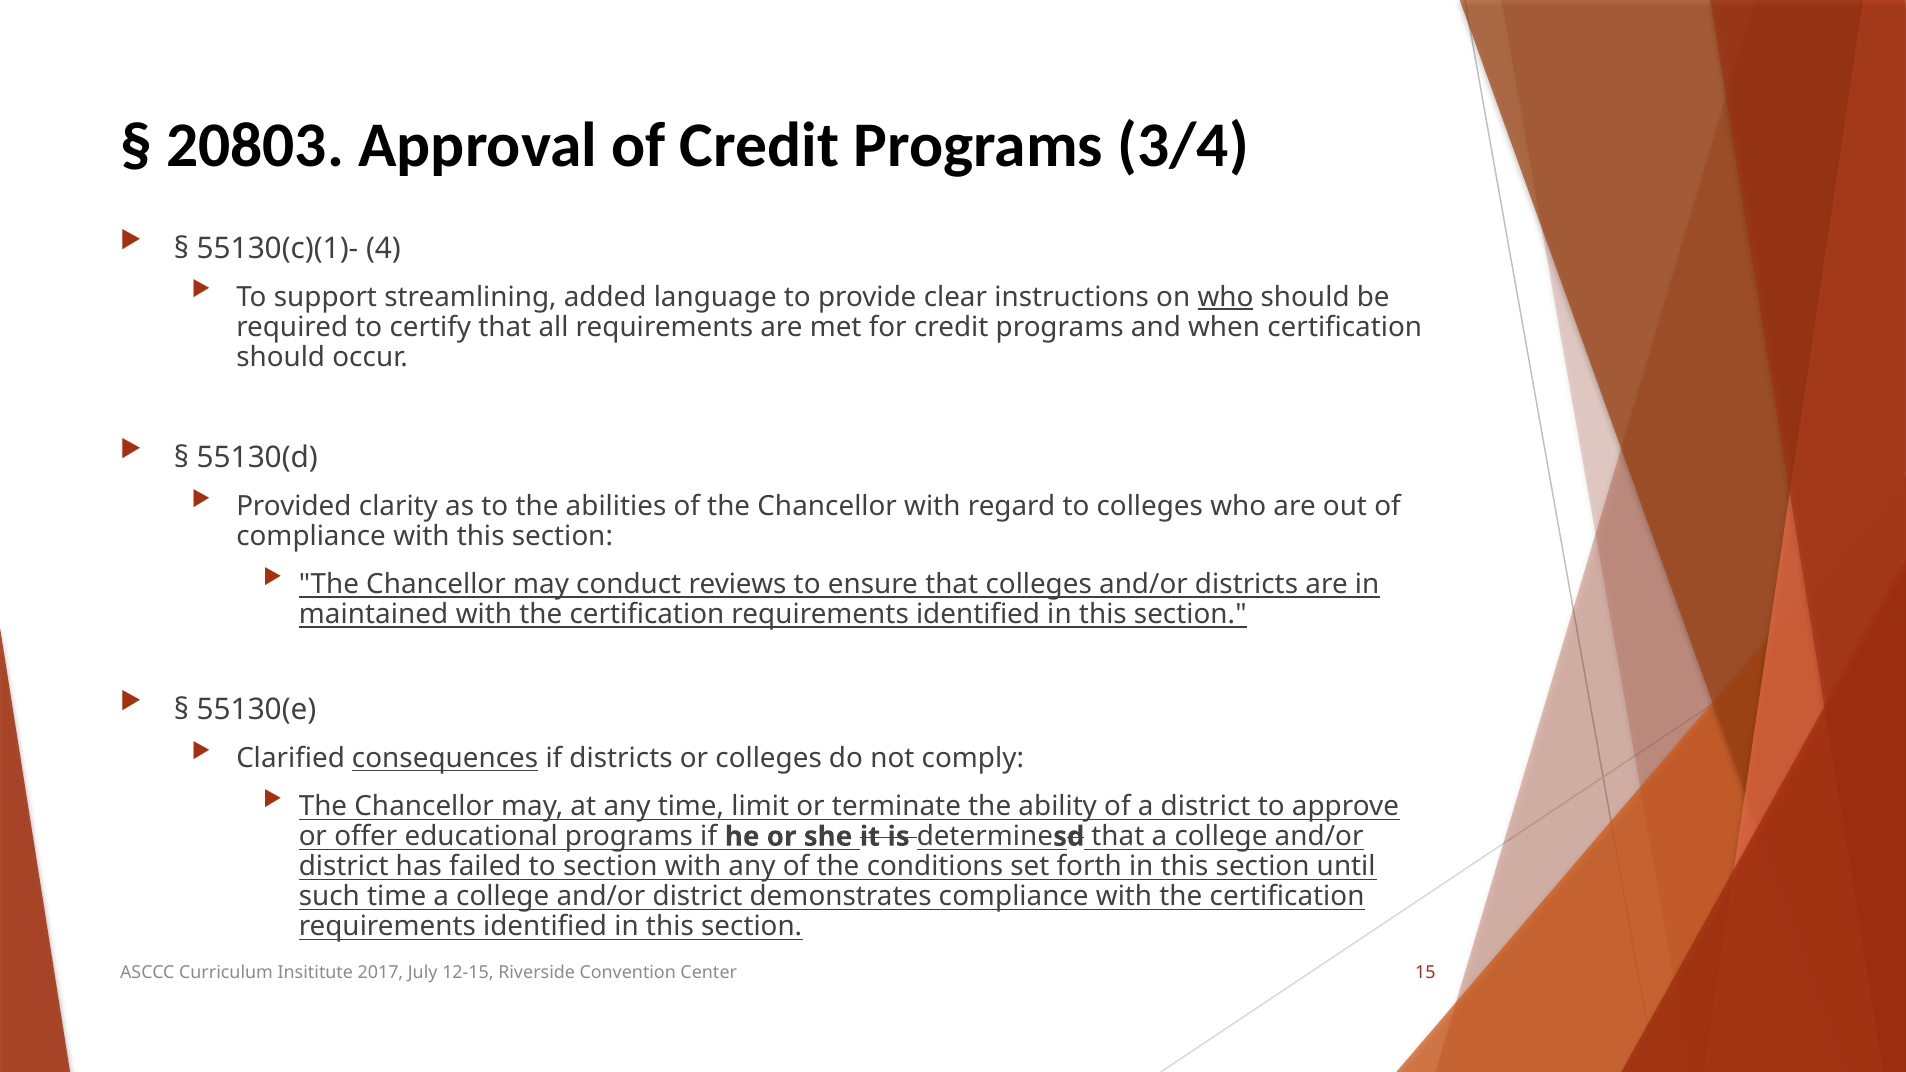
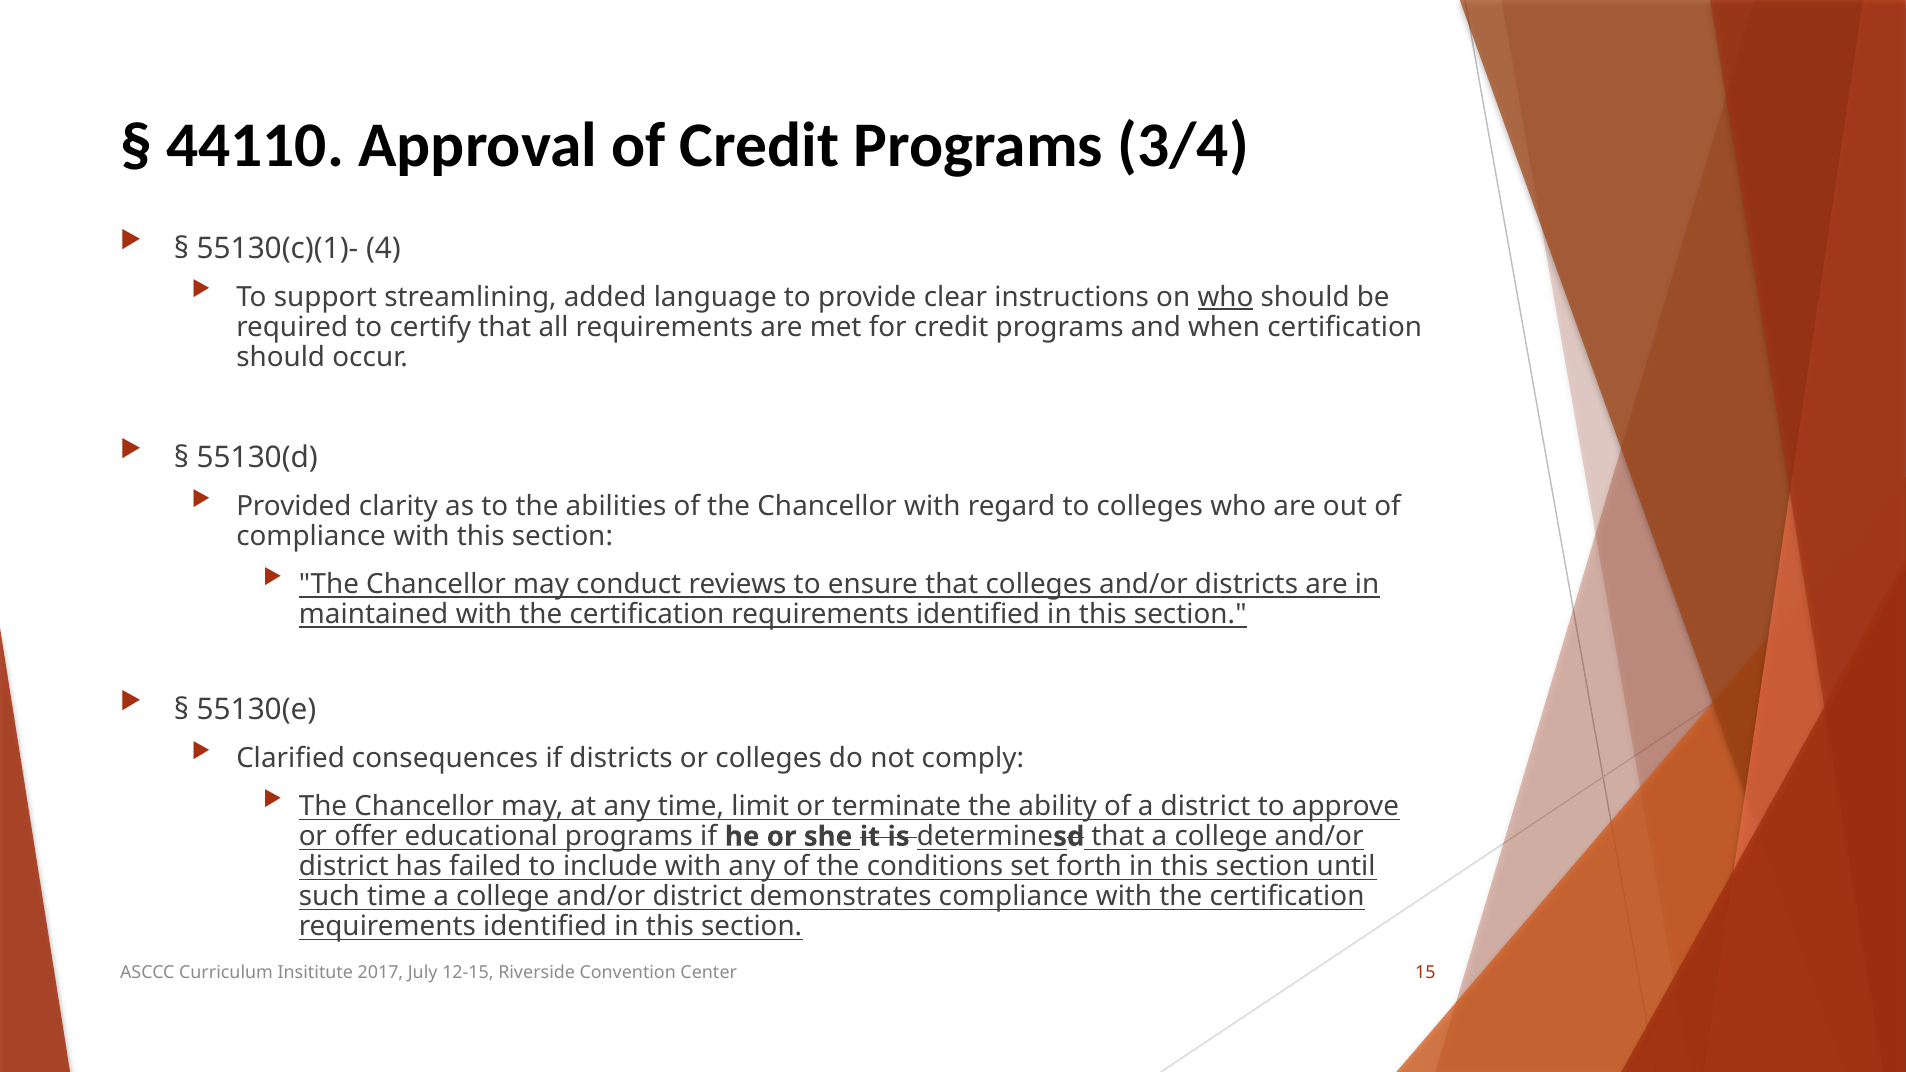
20803: 20803 -> 44110 (255, 145)
consequences underline: present -> none (445, 759)
to section: section -> include (610, 867)
